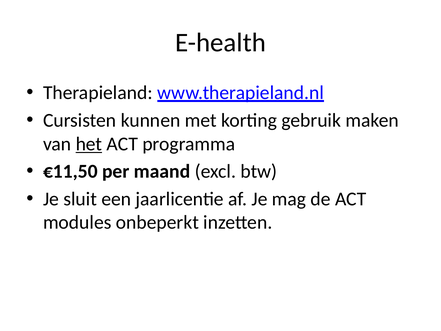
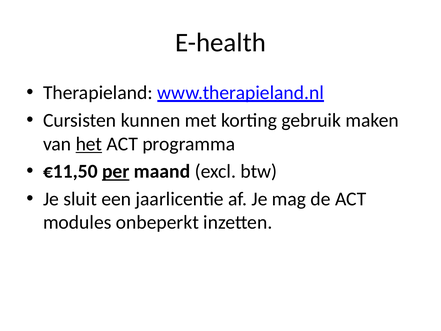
per underline: none -> present (116, 171)
